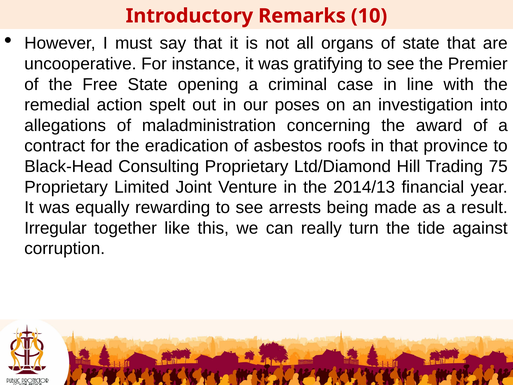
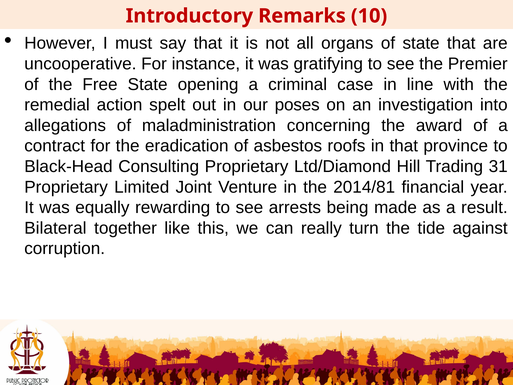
75: 75 -> 31 (498, 166)
2014/13: 2014/13 -> 2014/81 (364, 187)
Irregular: Irregular -> Bilateral (55, 228)
